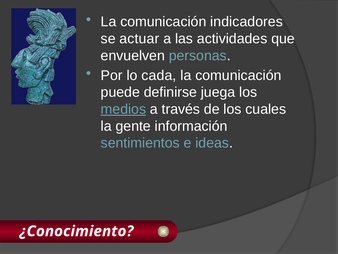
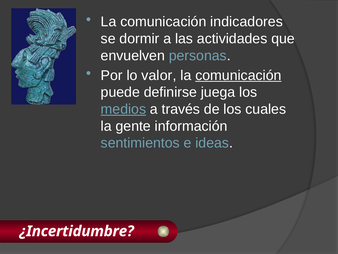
actuar: actuar -> dormir (139, 39)
cada: cada -> valor (159, 75)
comunicación underline: none -> present (238, 75)
¿Conocimiento: ¿Conocimiento -> ¿Incertidumbre (77, 231)
